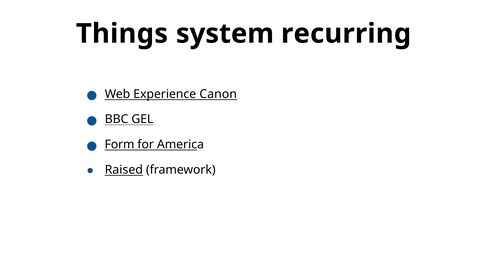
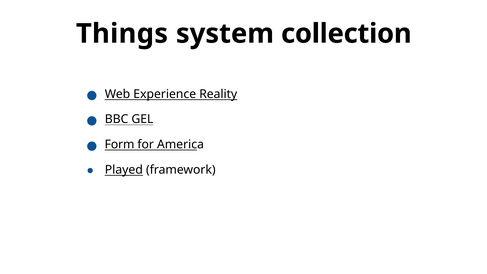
recurring: recurring -> collection (346, 34)
Canon: Canon -> Reality (218, 94)
Raised: Raised -> Played (124, 170)
